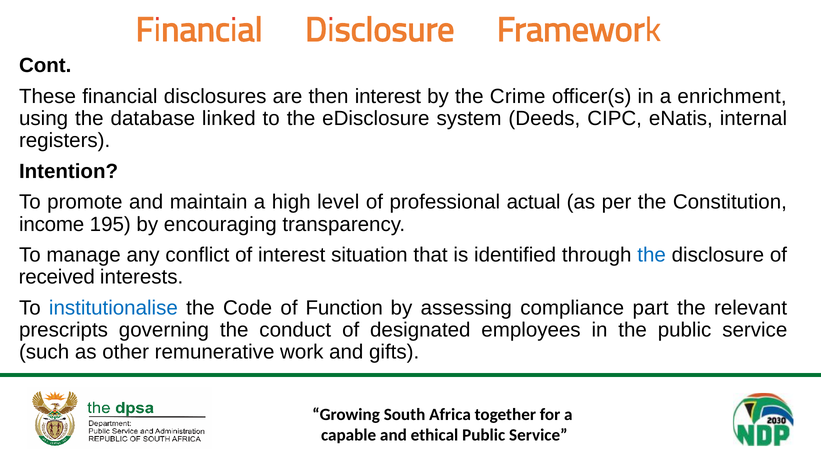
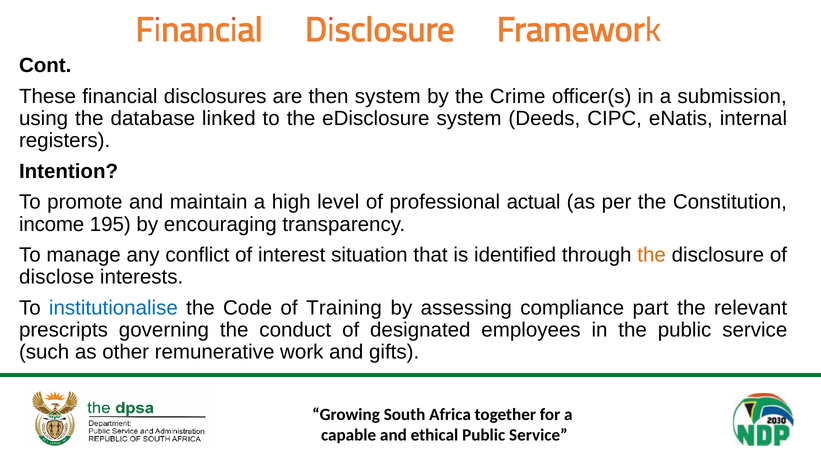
then interest: interest -> system (388, 96)
enrichment: enrichment -> submission (732, 96)
the colour: blue -> orange (652, 255)
received: received -> disclose (57, 277)
Function: Function -> Training (344, 308)
